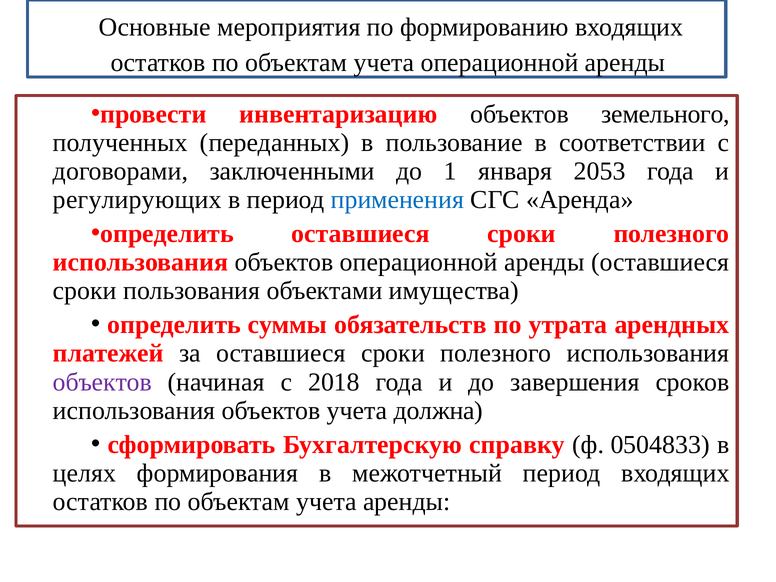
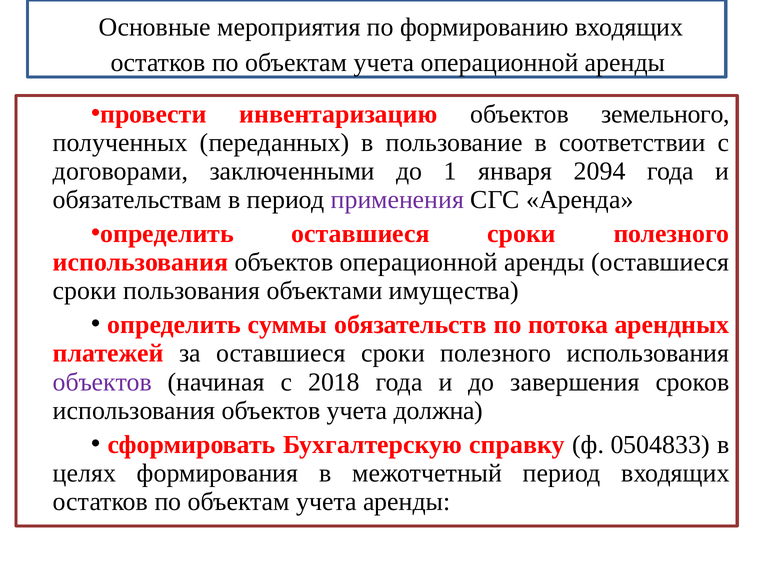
2053: 2053 -> 2094 (600, 171)
регулирующих: регулирующих -> обязательствам (137, 200)
применения colour: blue -> purple (397, 200)
утрата: утрата -> потока (568, 325)
